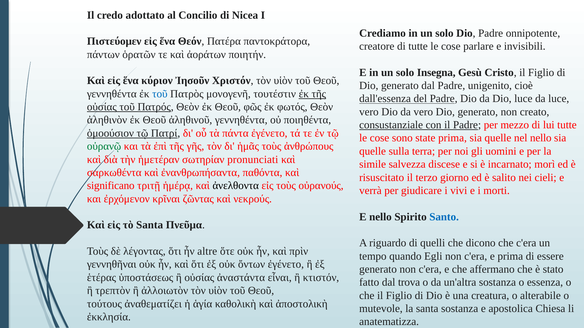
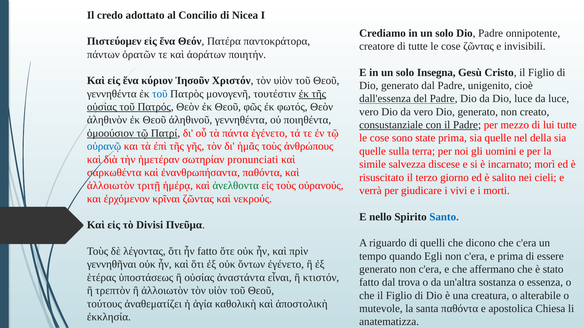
cose parlare: parlare -> ζῶντας (479, 46)
nel nello: nello -> della (541, 138)
οὐρανῷ colour: green -> blue (104, 147)
significano: significano -> ἀλλοιωτὸν (111, 186)
ἀνελθοντα colour: black -> green (236, 186)
τὸ Santa: Santa -> Divisi (150, 225)
ἦν altre: altre -> fatto (207, 252)
santa sostanza: sostanza -> παθόντα (460, 309)
